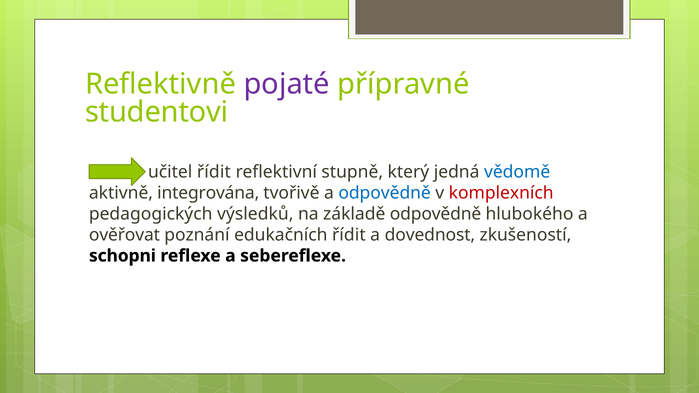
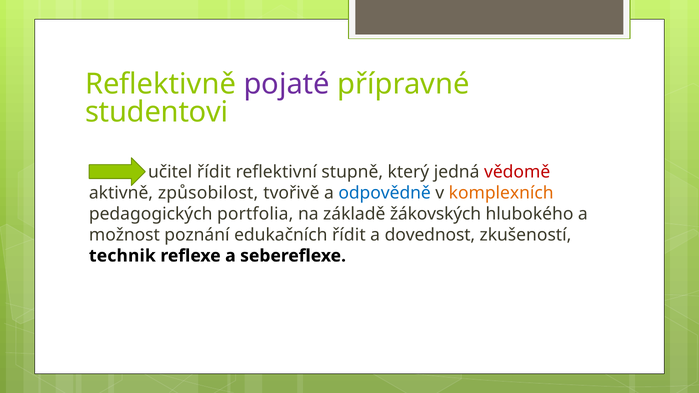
vědomě colour: blue -> red (517, 172)
integrována: integrována -> způsobilost (208, 193)
komplexních colour: red -> orange (501, 193)
výsledků: výsledků -> portfolia (255, 214)
základě odpovědně: odpovědně -> žákovských (436, 214)
ověřovat: ověřovat -> možnost (124, 235)
schopni: schopni -> technik (122, 256)
